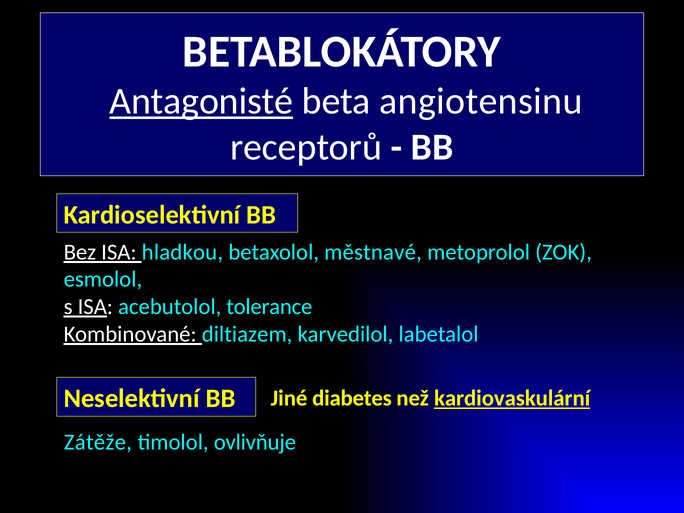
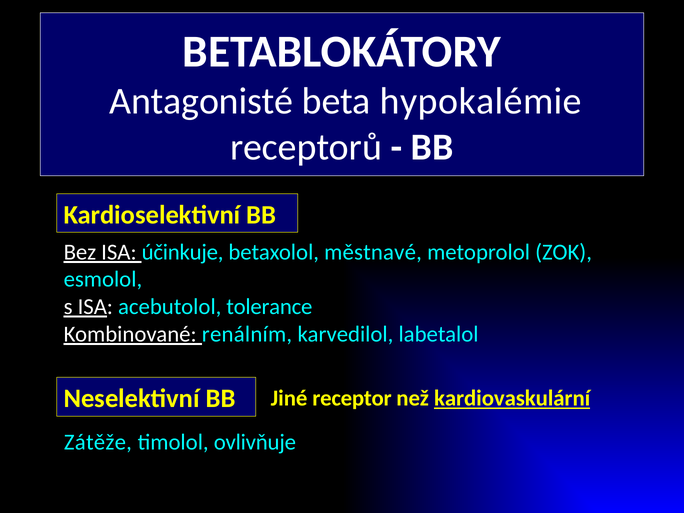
Antagonisté underline: present -> none (201, 101)
angiotensinu: angiotensinu -> hypokalémie (481, 101)
hladkou: hladkou -> účinkuje (183, 252)
diltiazem: diltiazem -> renálním (247, 334)
diabetes: diabetes -> receptor (352, 398)
